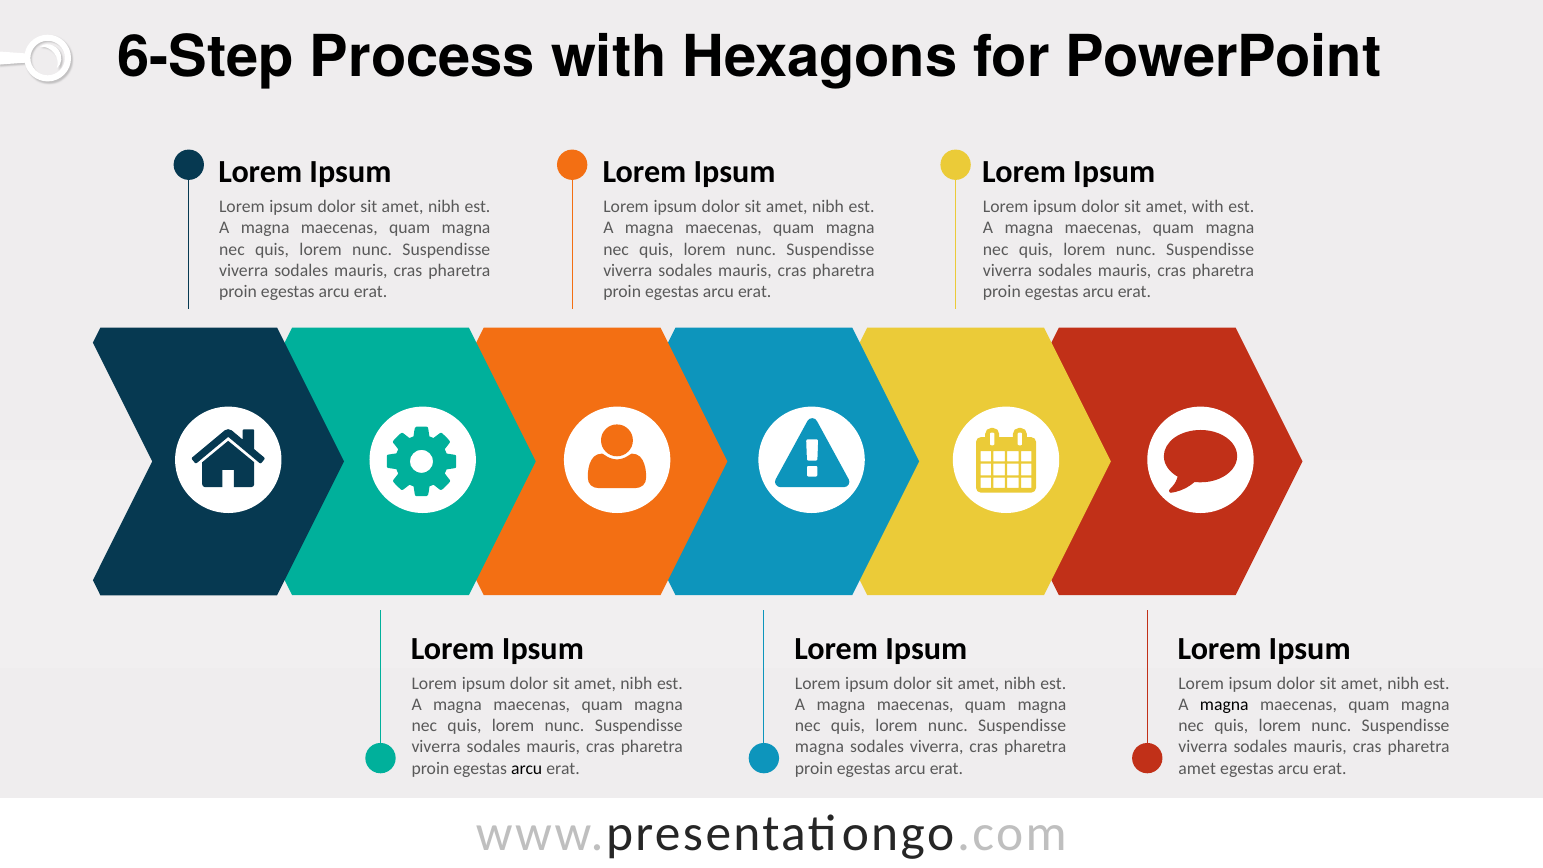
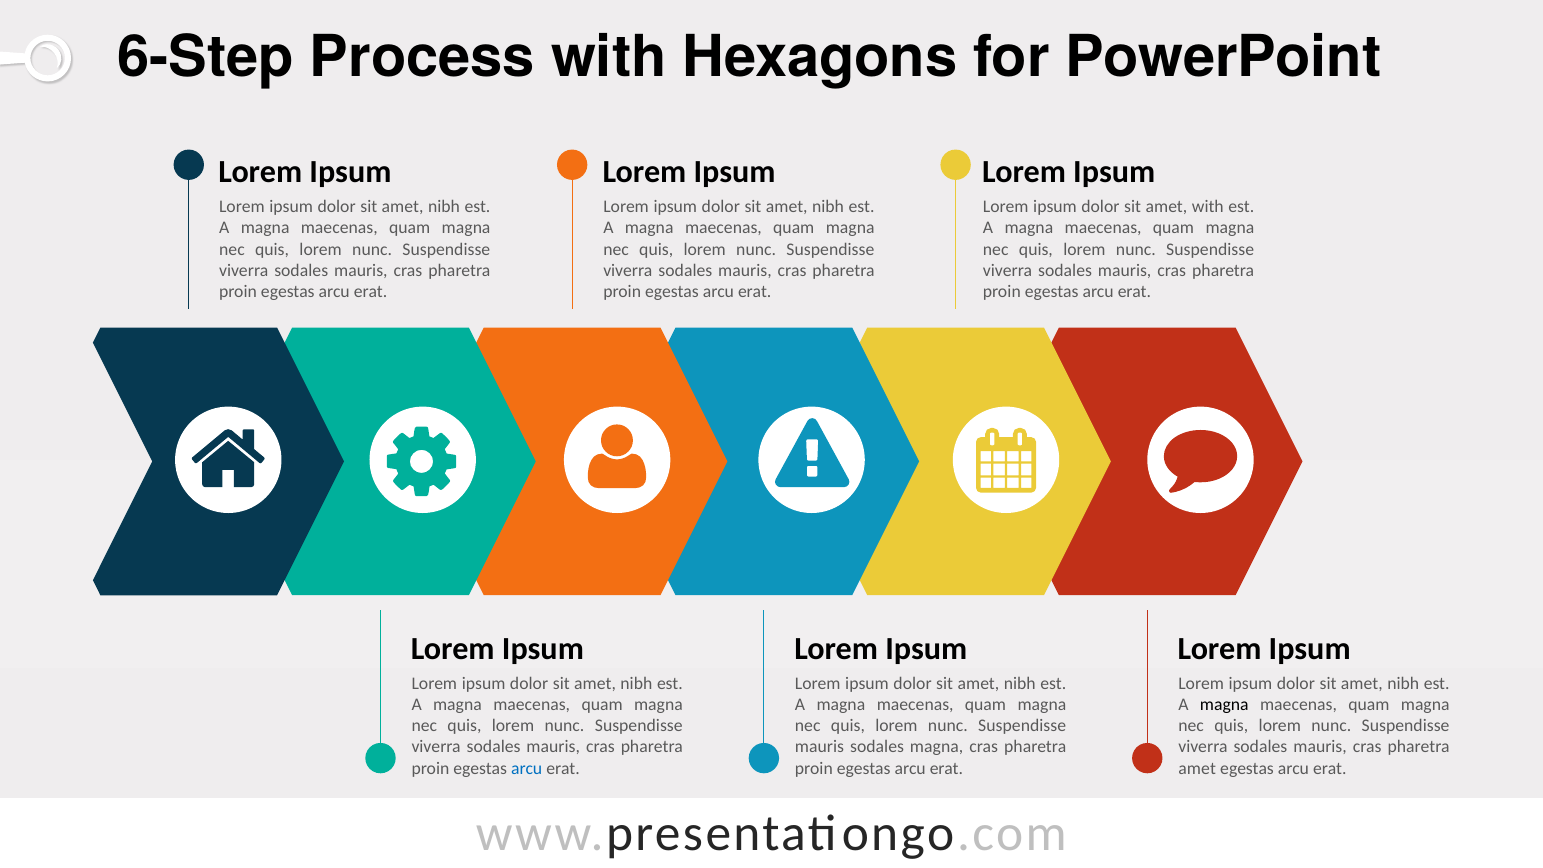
magna: magna -> mauris (820, 747)
sodales viverra: viverra -> magna (937, 747)
arcu colour: black -> blue (527, 768)
